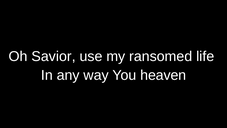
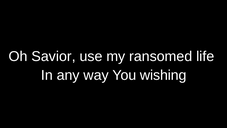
heaven: heaven -> wishing (163, 75)
